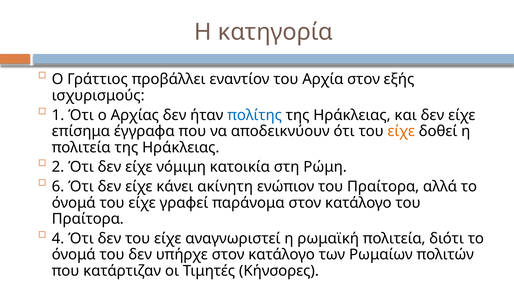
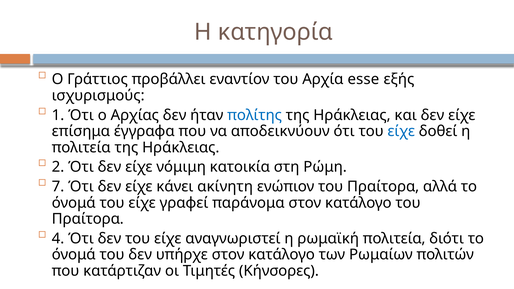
Αρχία στον: στον -> esse (363, 79)
είχε colour: orange -> blue (401, 131)
6: 6 -> 7 (58, 187)
